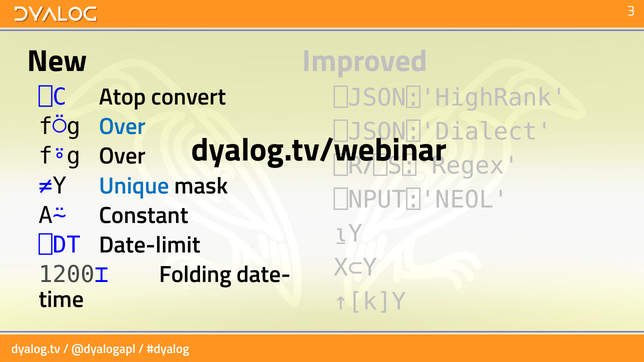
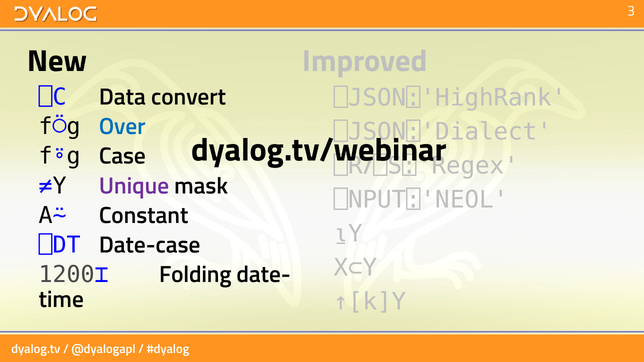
Atop: Atop -> Data (122, 97)
f⍤g Over: Over -> Case (122, 156)
Unique colour: blue -> purple (134, 186)
Date-limit: Date-limit -> Date-case (150, 245)
